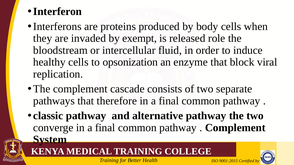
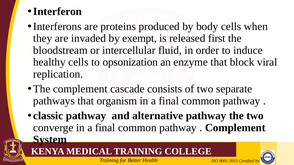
role: role -> first (217, 38)
therefore: therefore -> organism (117, 101)
